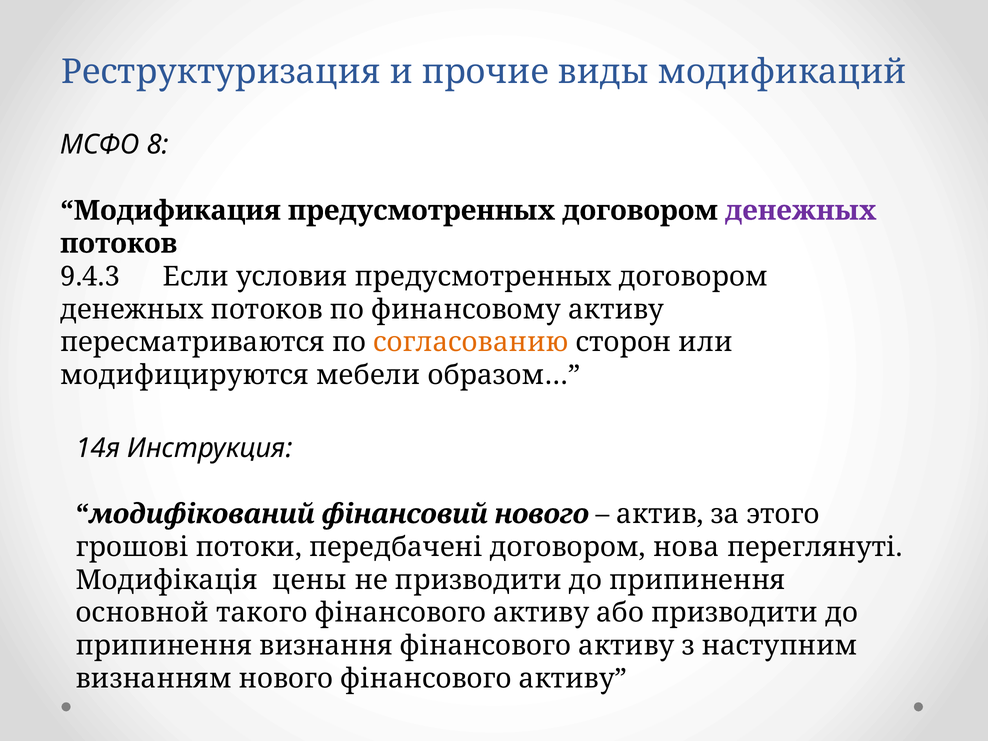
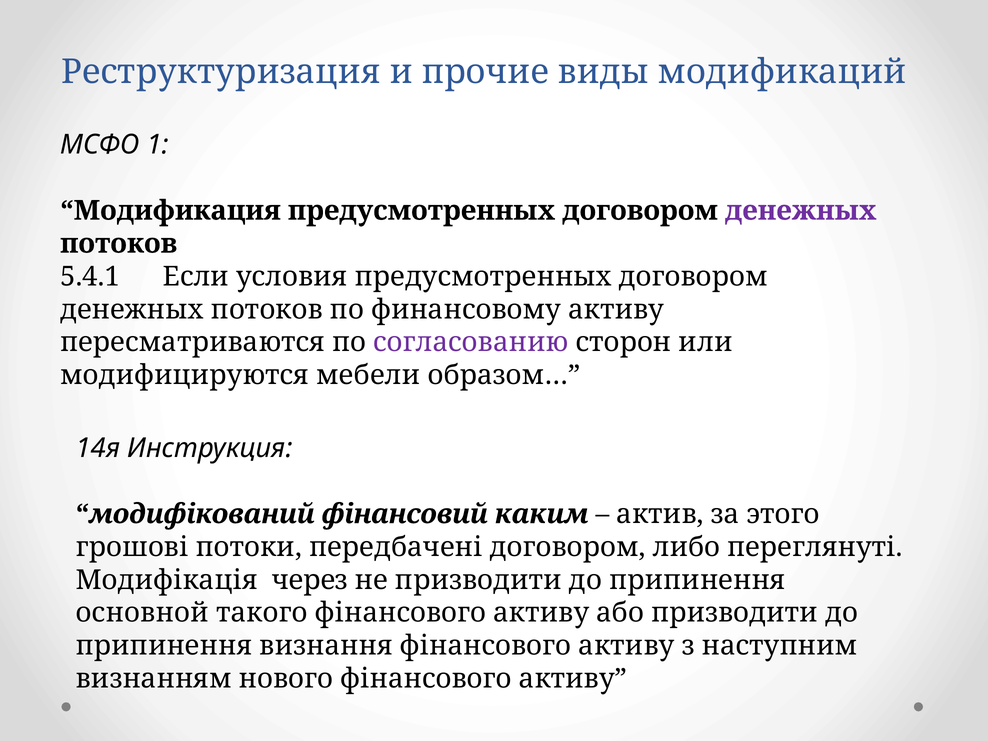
8: 8 -> 1 (158, 145)
9.4.3: 9.4.3 -> 5.4.1 (90, 277)
согласованию colour: orange -> purple (471, 342)
фінансовий нового: нового -> каким (542, 514)
нова: нова -> либо (686, 547)
цены: цены -> через (310, 580)
